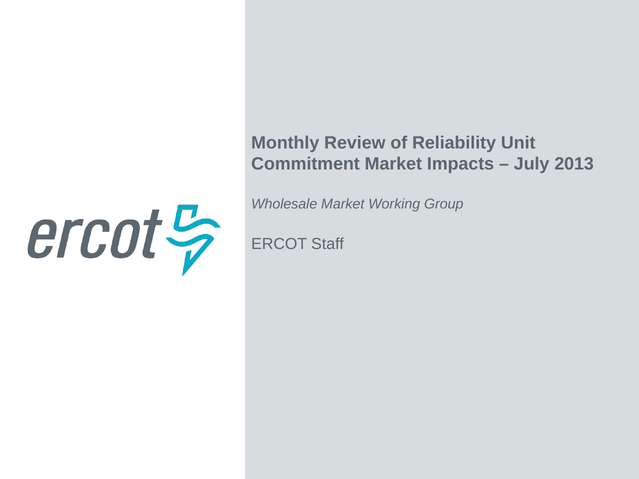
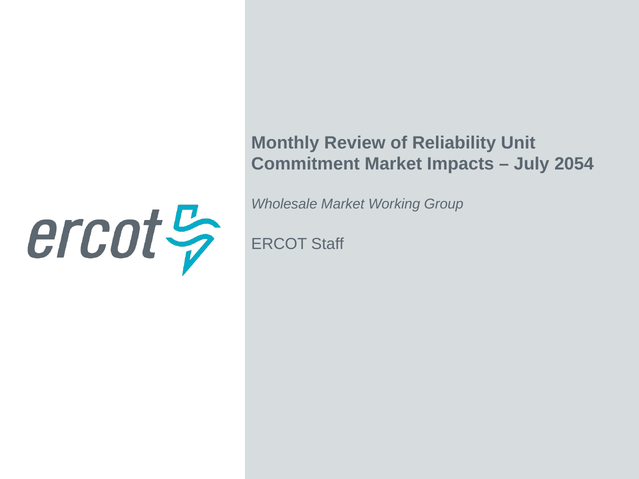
2013: 2013 -> 2054 (574, 164)
